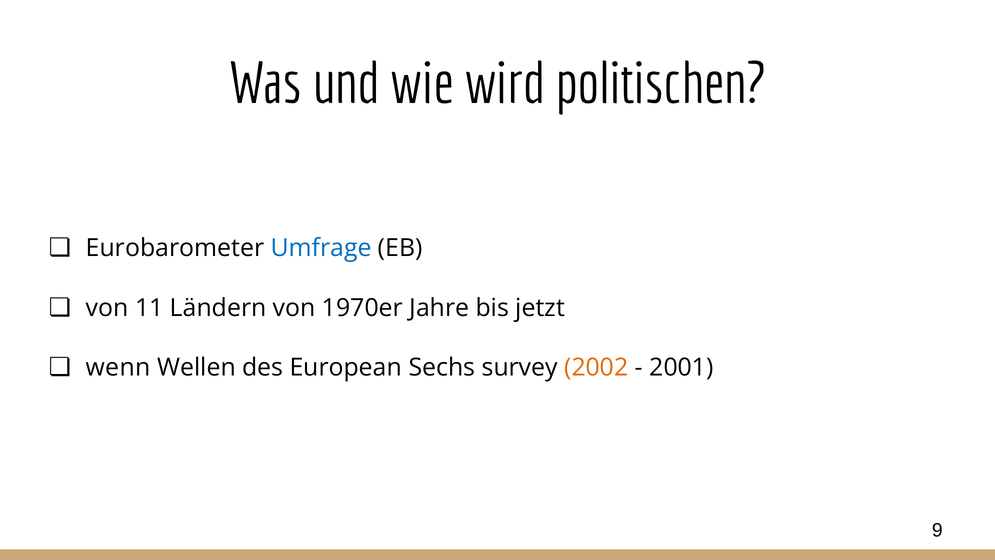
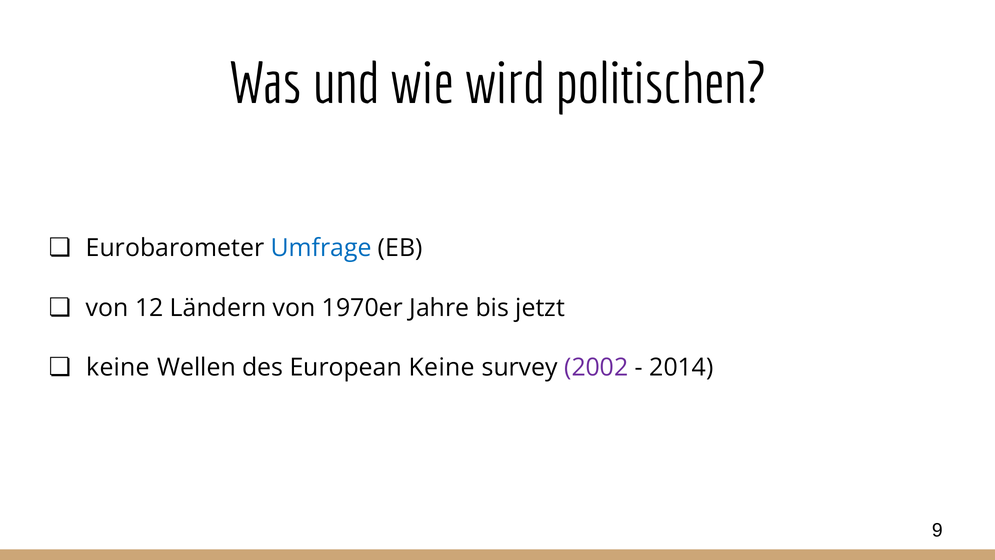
11: 11 -> 12 (149, 308)
wenn: wenn -> keine (118, 367)
European Sechs: Sechs -> Keine (442, 367)
2002 colour: orange -> purple (596, 367)
2001: 2001 -> 2014 (681, 367)
